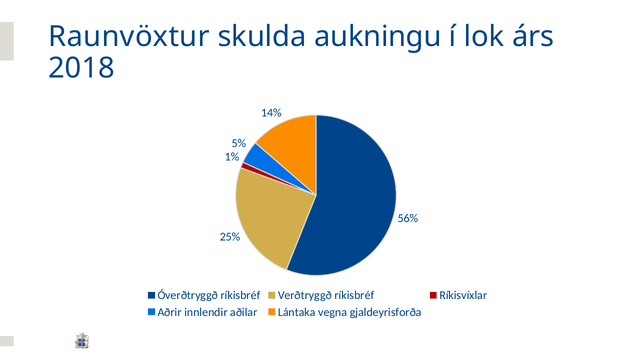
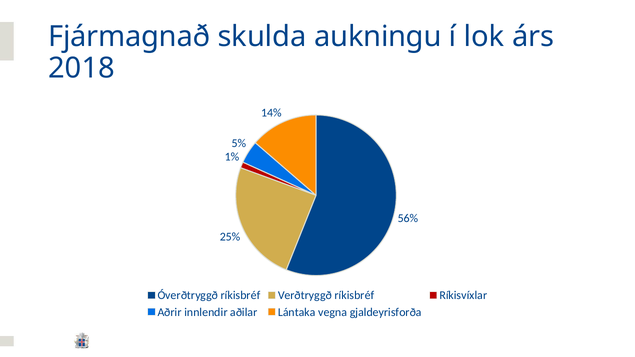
Raunvöxtur: Raunvöxtur -> Fjármagnað (129, 37)
